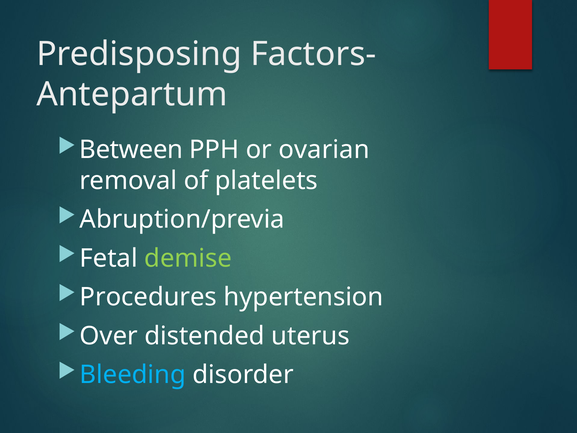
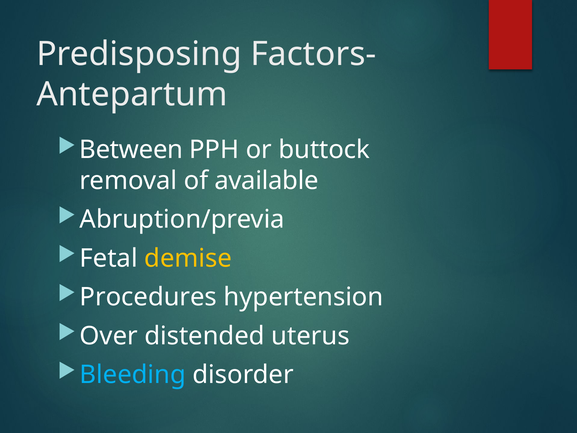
ovarian: ovarian -> buttock (324, 150)
platelets: platelets -> available (267, 180)
demise colour: light green -> yellow (188, 258)
